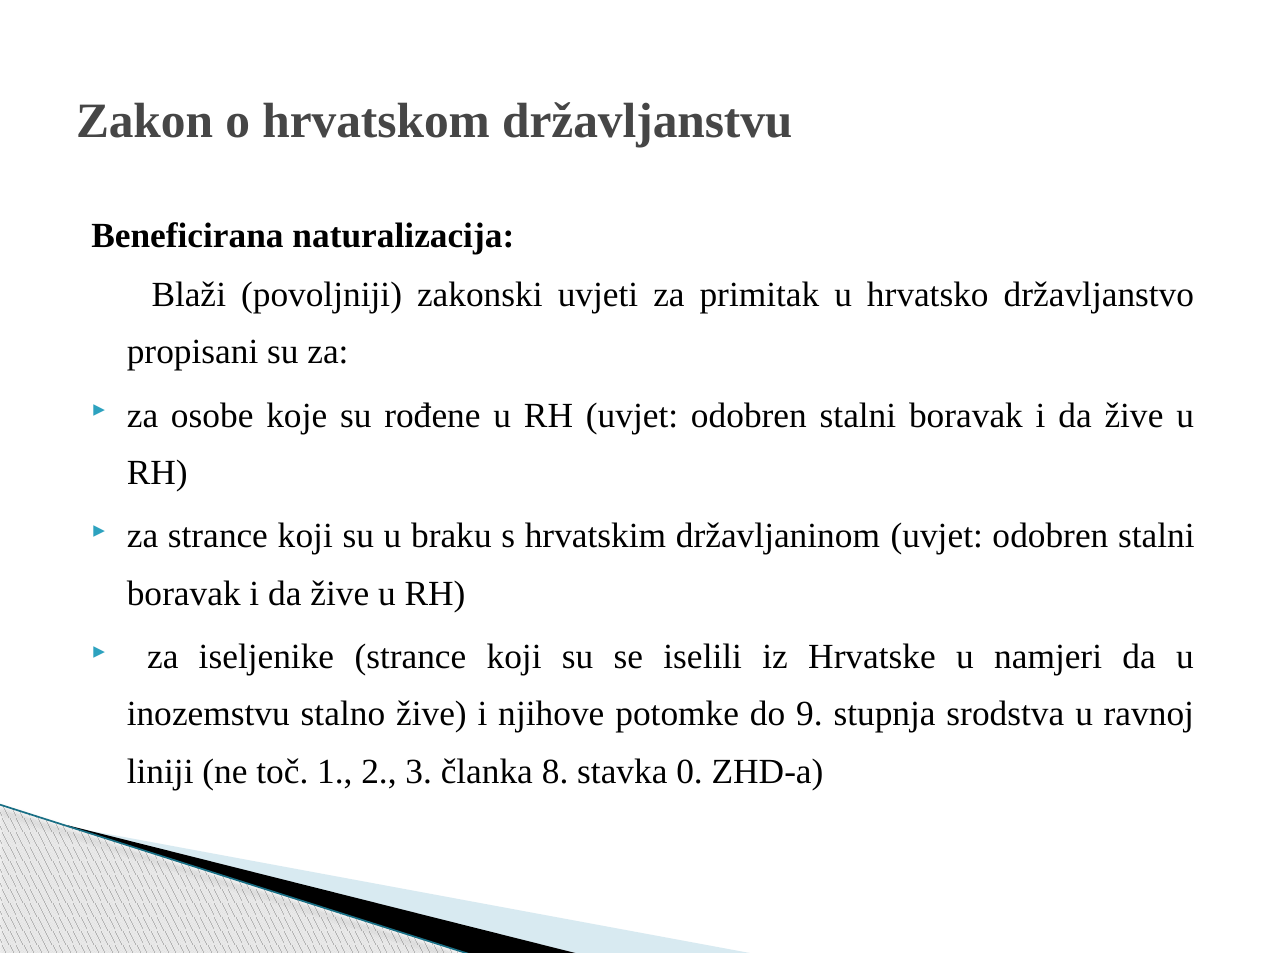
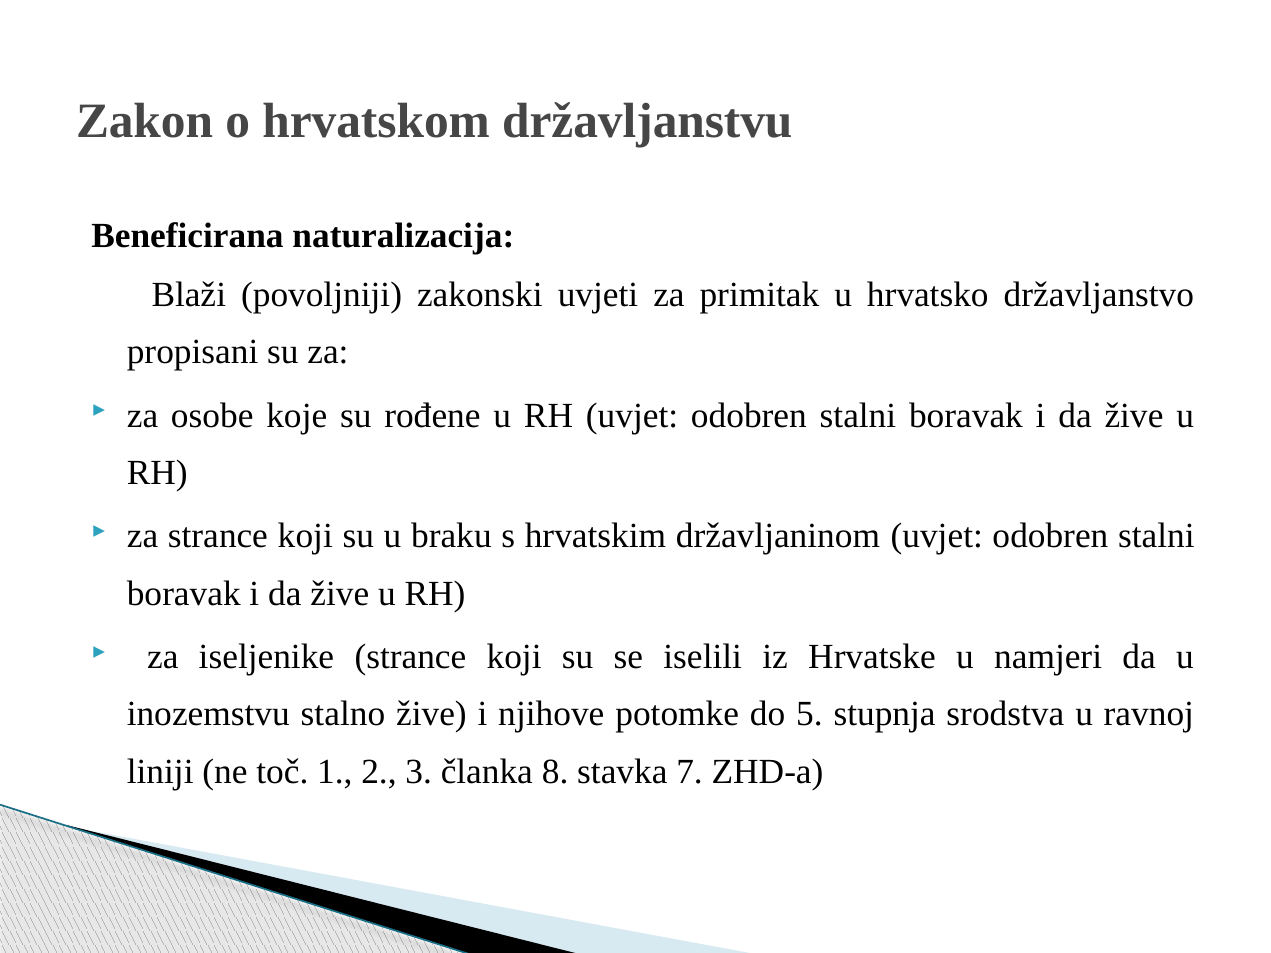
9: 9 -> 5 (809, 714)
0: 0 -> 7 (690, 772)
